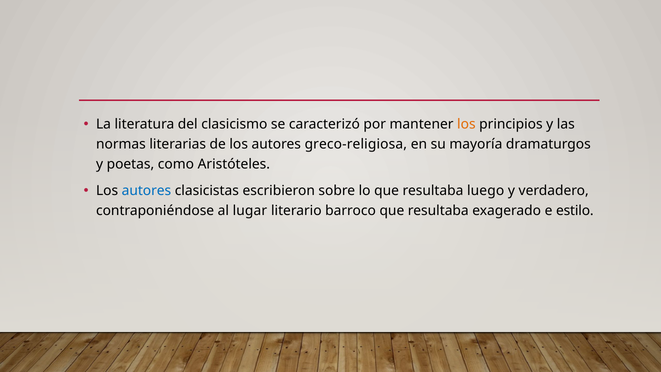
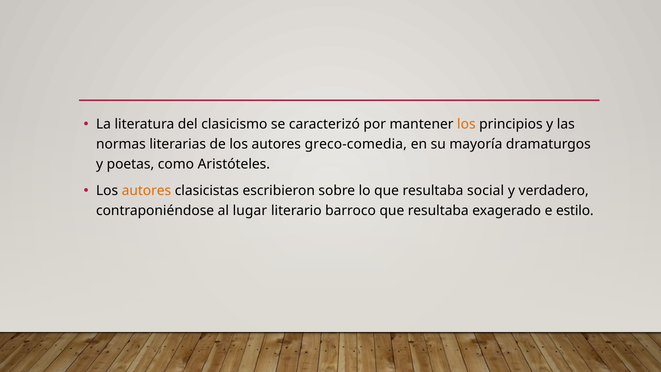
greco-religiosa: greco-religiosa -> greco-comedia (356, 144)
autores colour: blue -> orange (146, 191)
luego: luego -> social (486, 191)
